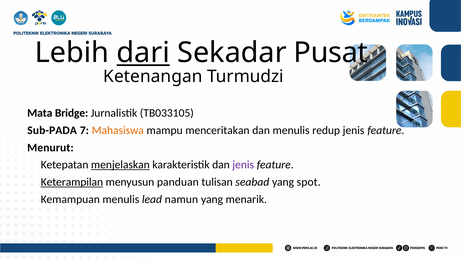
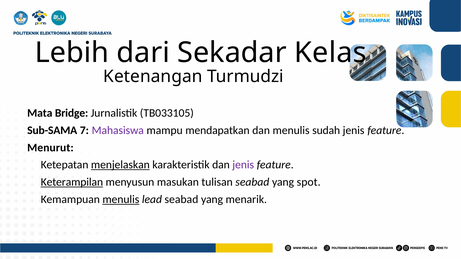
dari underline: present -> none (143, 53)
Pusat: Pusat -> Kelas (330, 53)
Sub-PADA: Sub-PADA -> Sub-SAMA (52, 131)
Mahasiswa colour: orange -> purple (118, 131)
menceritakan: menceritakan -> mendapatkan (218, 131)
redup: redup -> sudah (326, 131)
panduan: panduan -> masukan (178, 182)
menulis underline: none -> present (121, 200)
lead namun: namun -> seabad (181, 200)
